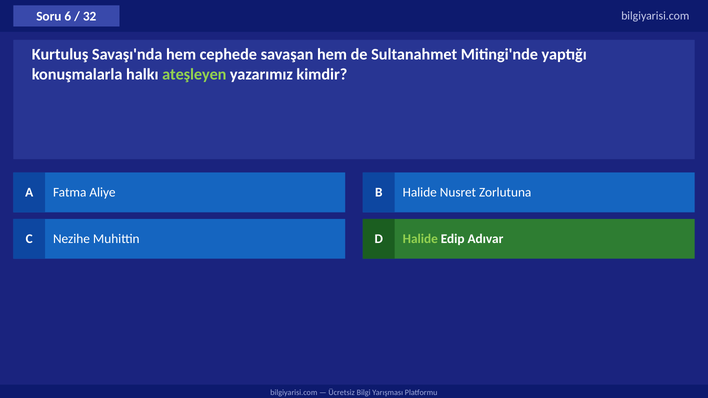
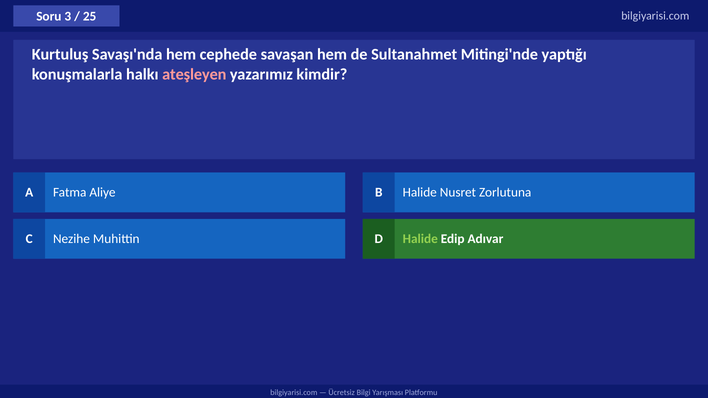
6: 6 -> 3 (68, 16)
32: 32 -> 25 (90, 16)
ateşleyen colour: light green -> pink (194, 74)
